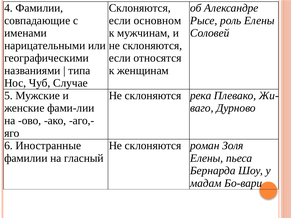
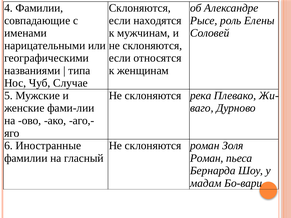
основном: основном -> находятся (158, 21)
Елены: Елены -> Роман (207, 158)
